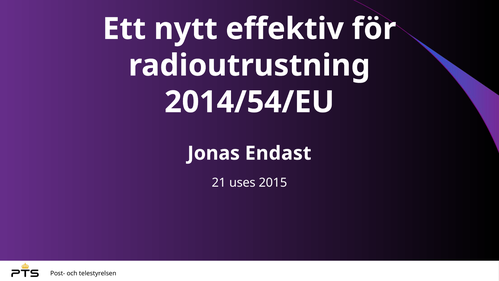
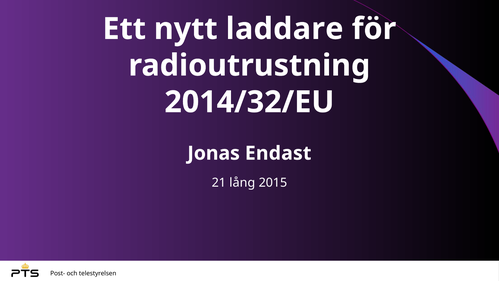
effektiv: effektiv -> laddare (285, 29)
2014/54/EU: 2014/54/EU -> 2014/32/EU (249, 102)
uses: uses -> lång (242, 182)
